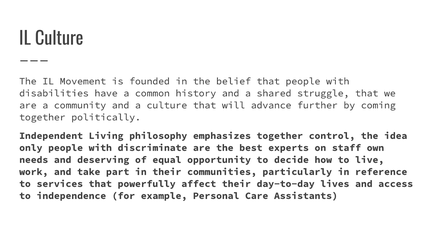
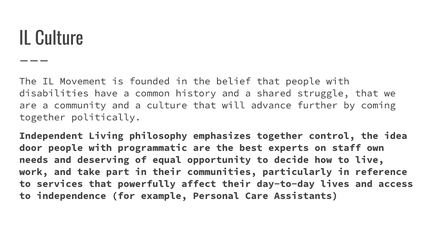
only: only -> door (31, 148)
discriminate: discriminate -> programmatic (152, 148)
